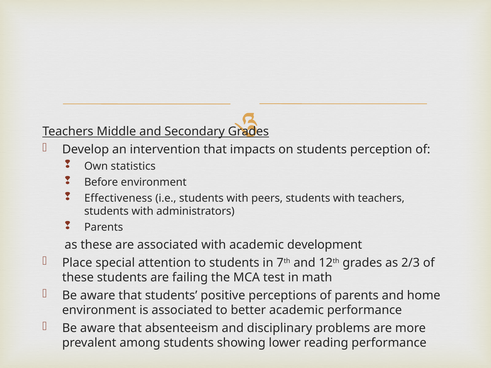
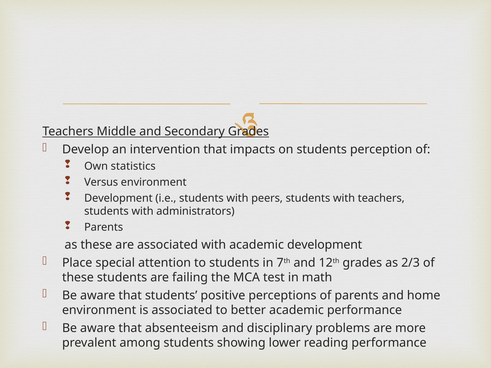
Before: Before -> Versus (101, 182)
Effectiveness: Effectiveness -> Development (118, 198)
